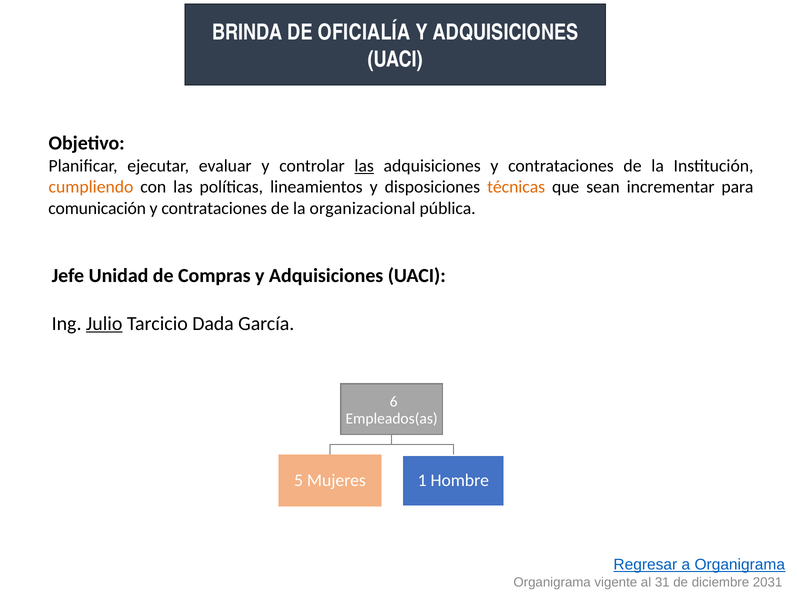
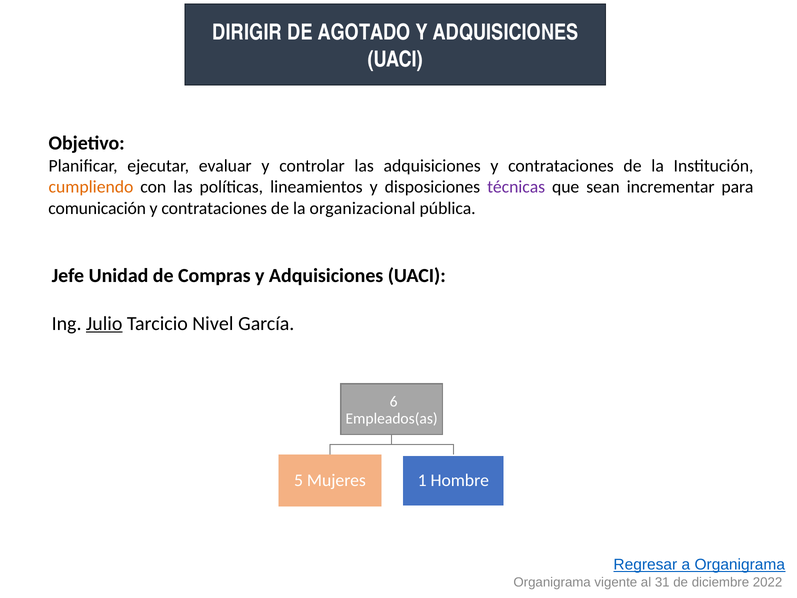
BRINDA: BRINDA -> DIRIGIR (247, 33)
OFICIALÍA: OFICIALÍA -> AGOTADO (364, 33)
las underline: present -> none (364, 166)
técnicas colour: orange -> purple (516, 187)
Dada: Dada -> Nivel (213, 323)
2031: 2031 -> 2022 (768, 582)
